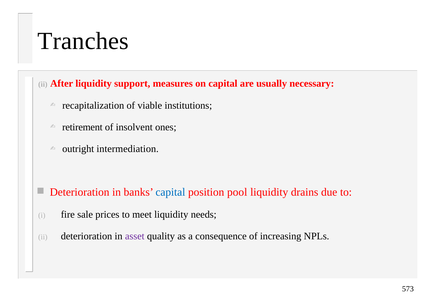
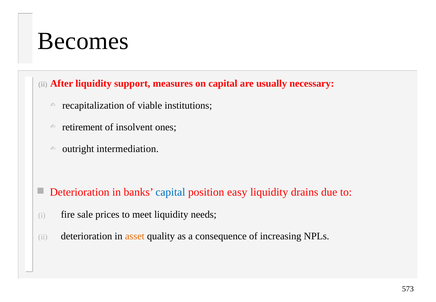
Tranches: Tranches -> Becomes (83, 41)
pool: pool -> easy (237, 192)
asset colour: purple -> orange (135, 236)
